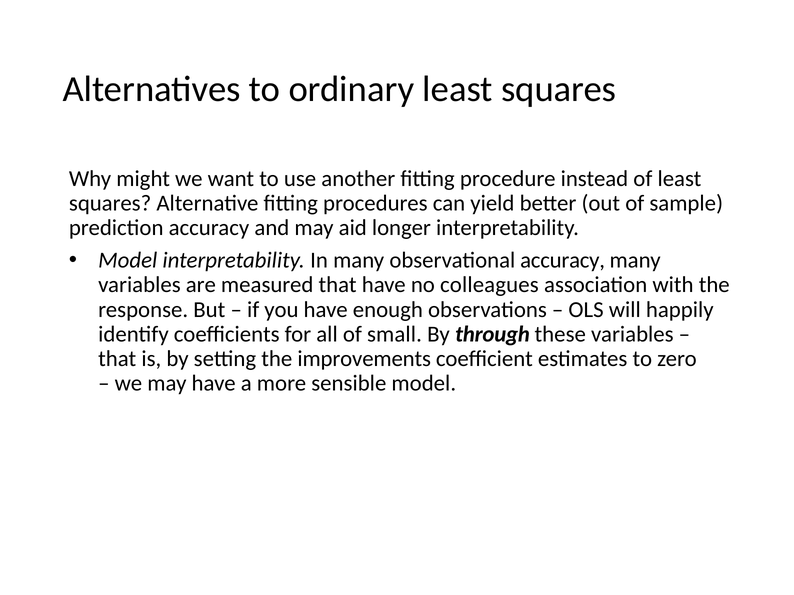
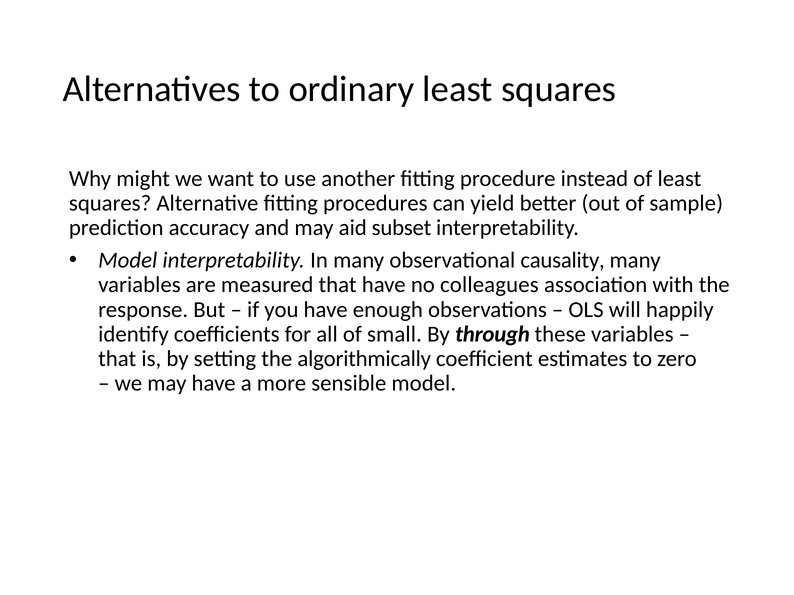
longer: longer -> subset (402, 228)
observational accuracy: accuracy -> causality (563, 261)
improvements: improvements -> algorithmically (364, 359)
